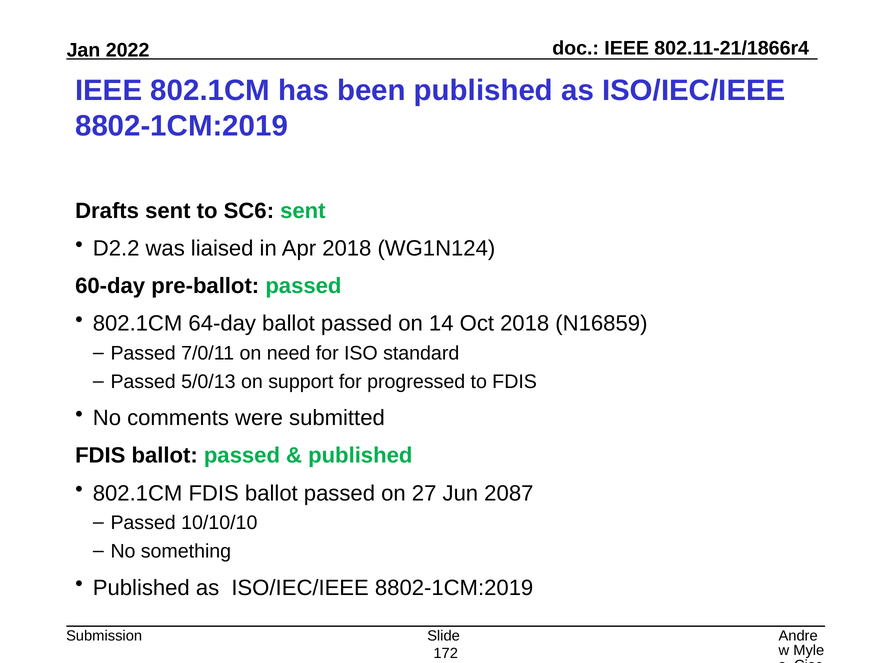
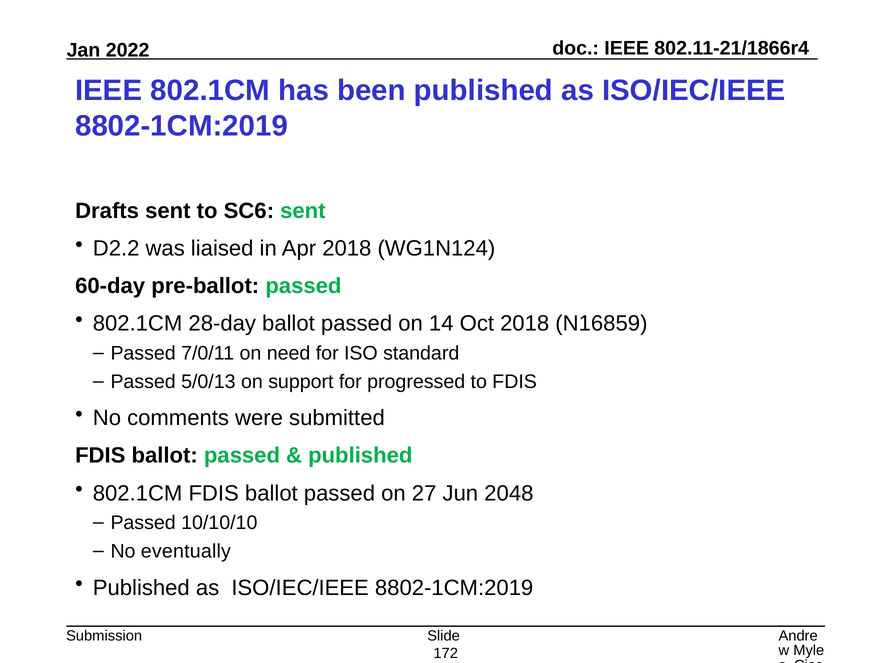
64-day: 64-day -> 28-day (222, 324)
2087: 2087 -> 2048 (509, 493)
something: something -> eventually (186, 551)
